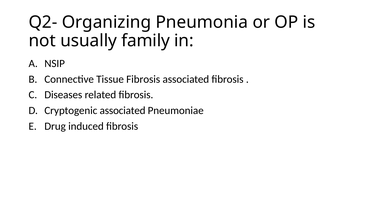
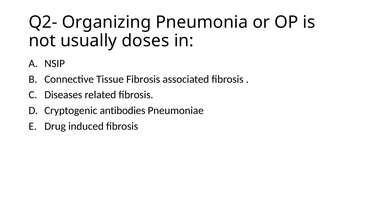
family: family -> doses (145, 41)
Cryptogenic associated: associated -> antibodies (123, 111)
